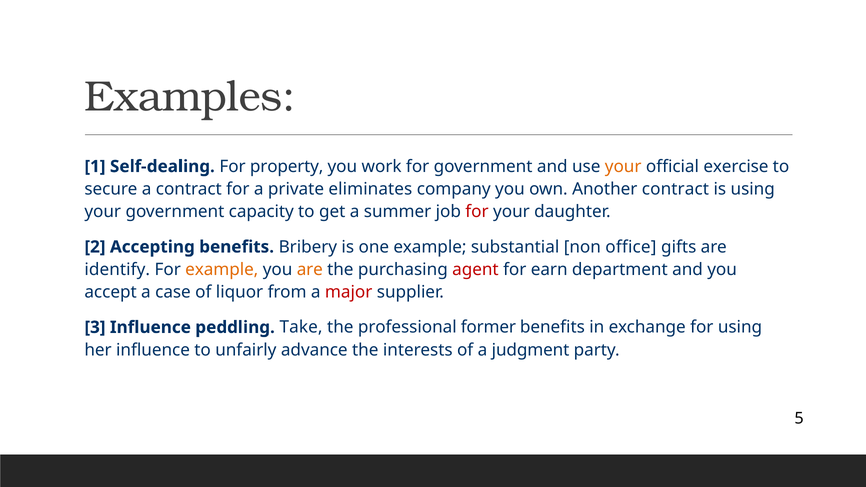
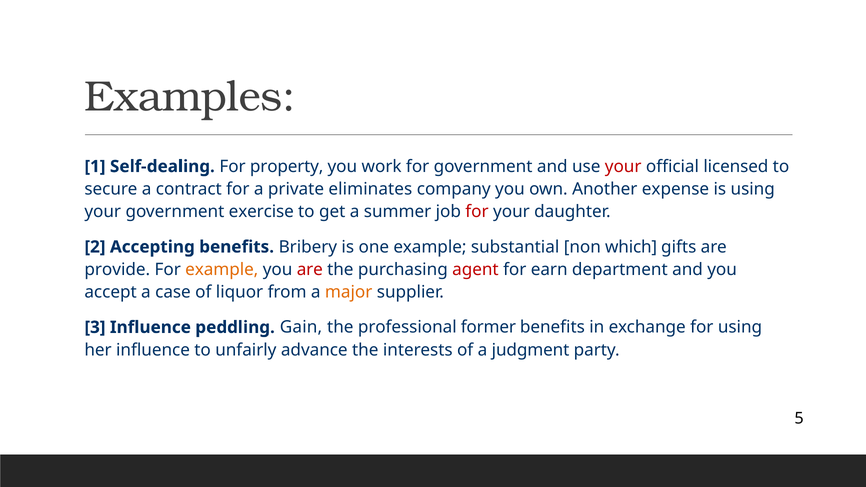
your colour: orange -> red (623, 167)
exercise: exercise -> licensed (736, 167)
Another contract: contract -> expense (675, 189)
capacity: capacity -> exercise (261, 212)
office: office -> which (631, 247)
identify: identify -> provide (117, 270)
are colour: orange -> red (310, 270)
major colour: red -> orange (349, 292)
Take: Take -> Gain (301, 327)
